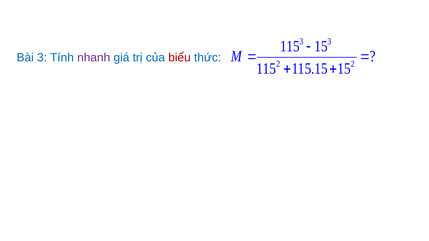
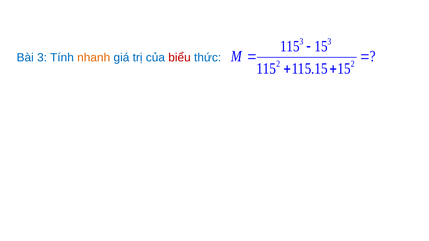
nhanh colour: purple -> orange (94, 58)
